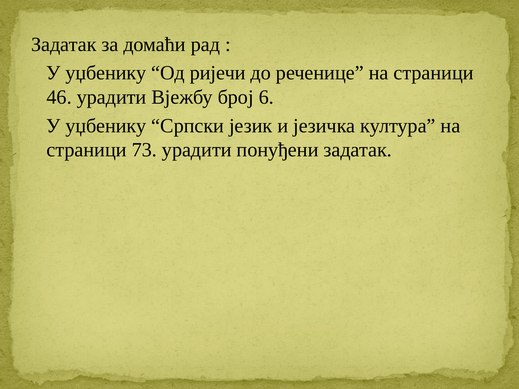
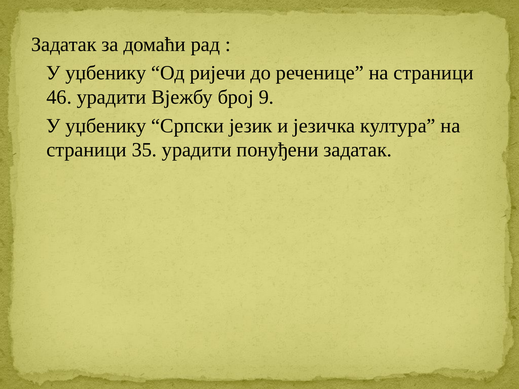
6: 6 -> 9 (266, 97)
73: 73 -> 35 (144, 150)
